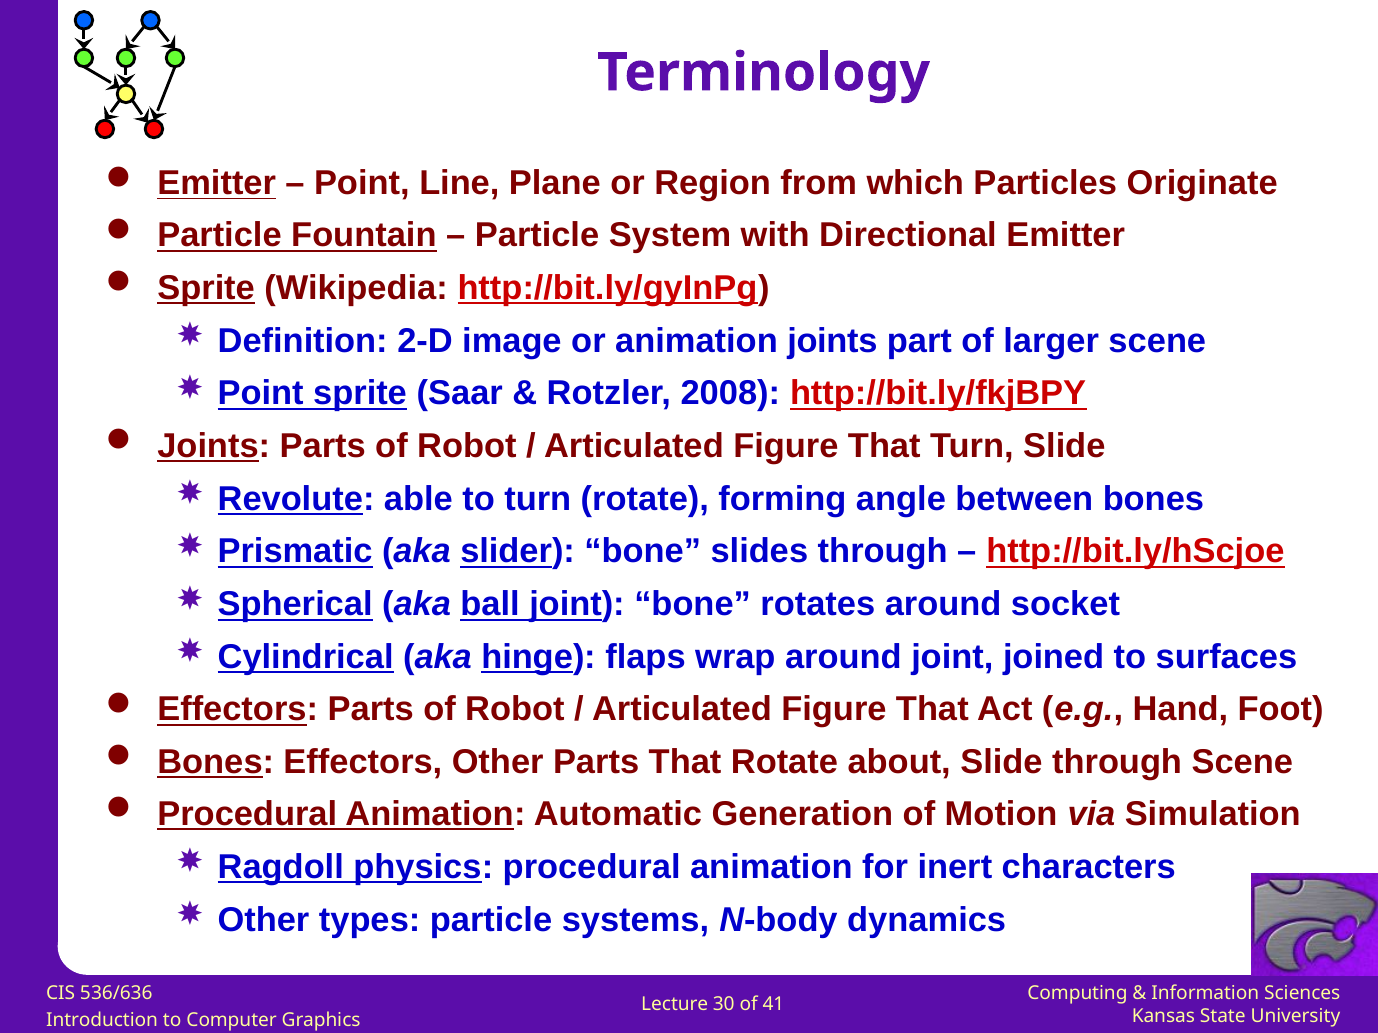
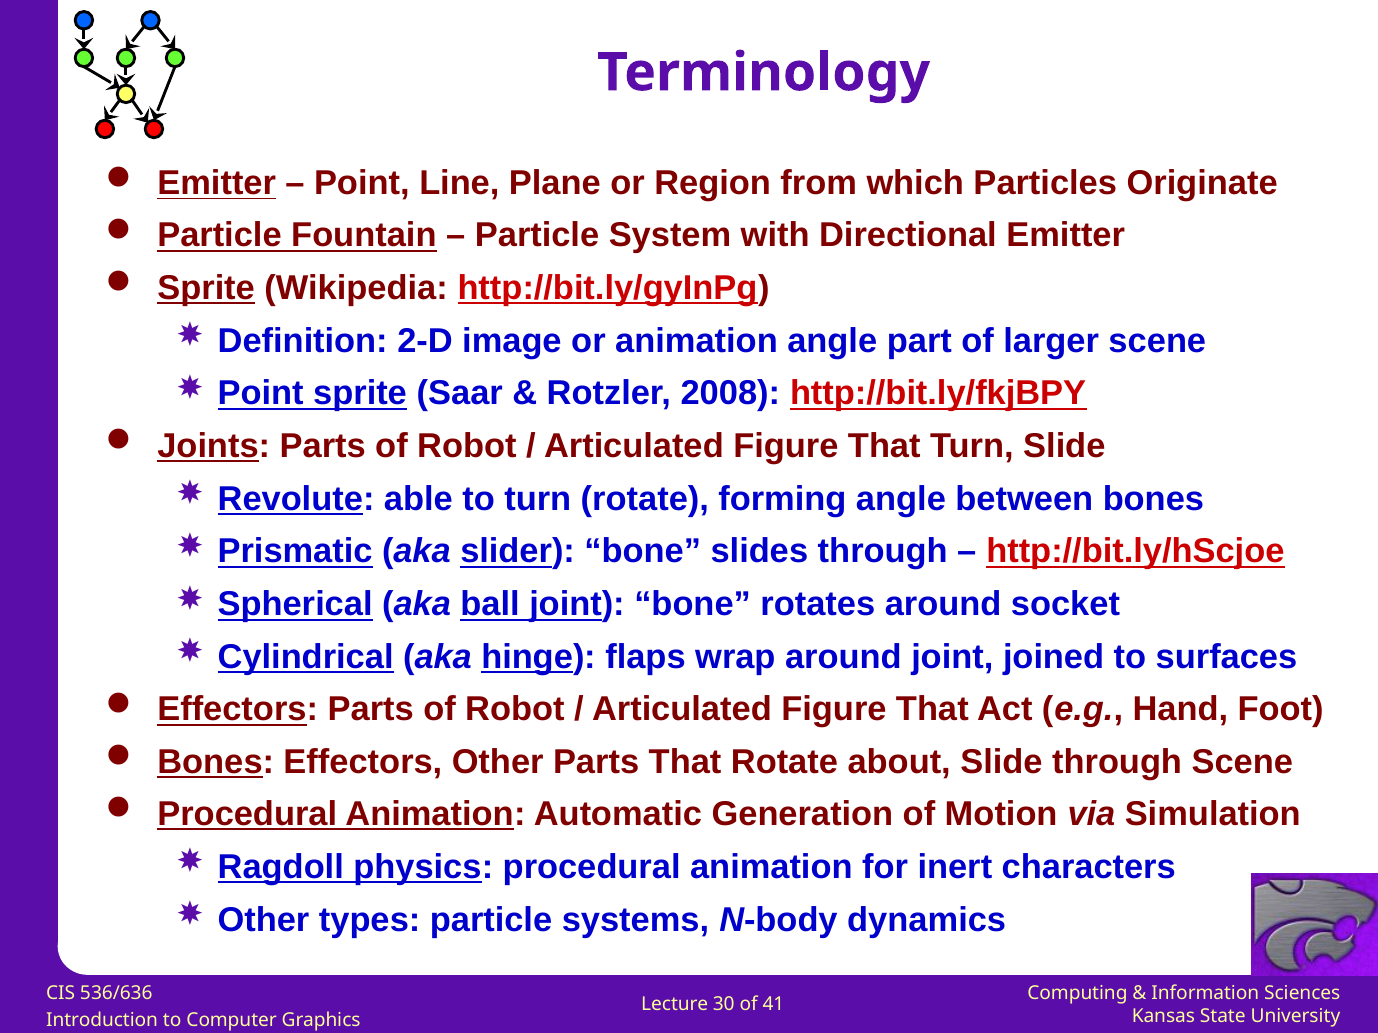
animation joints: joints -> angle (832, 341)
